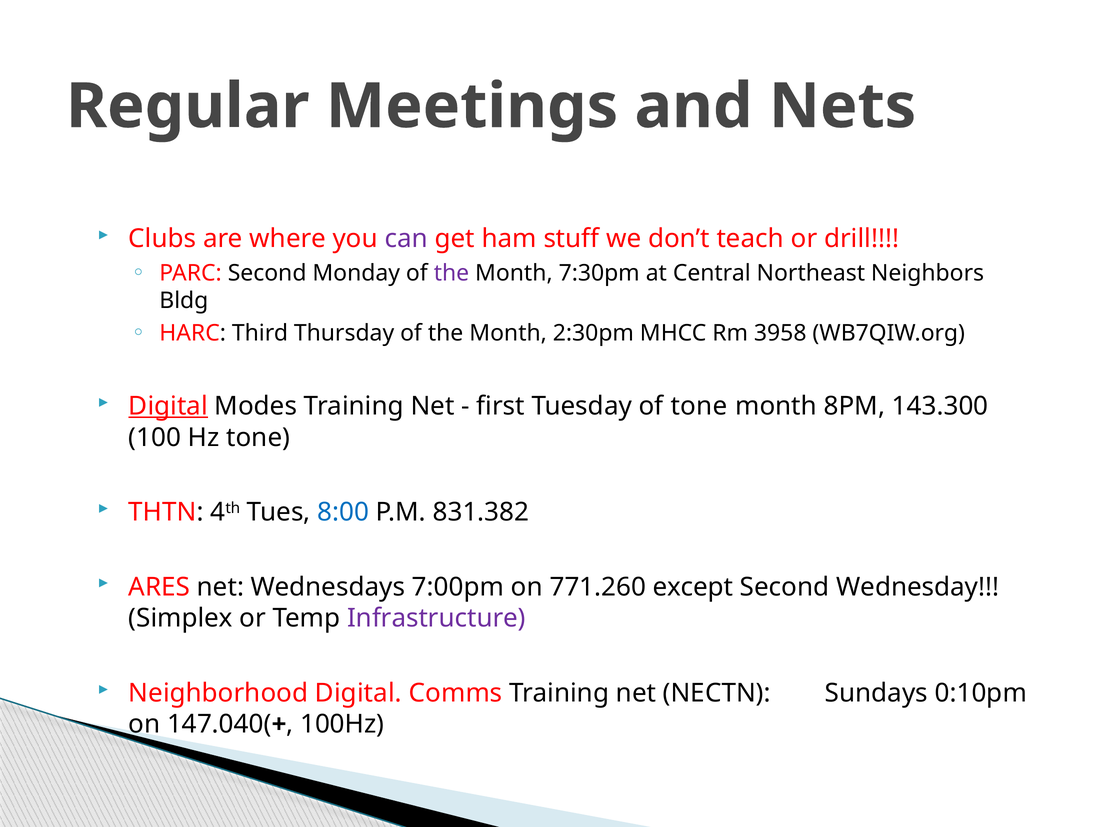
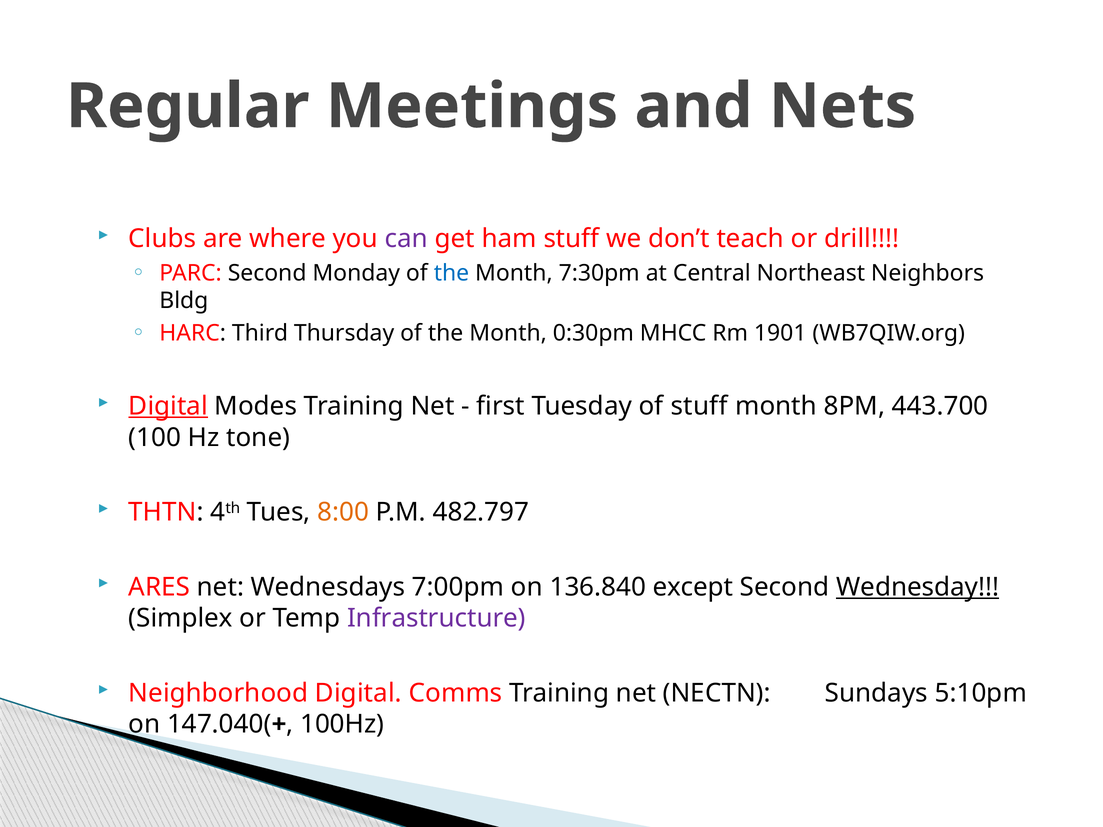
the colour: purple -> blue (452, 273)
2:30pm: 2:30pm -> 0:30pm (593, 333)
3958: 3958 -> 1901 (780, 333)
of tone: tone -> stuff (699, 406)
143.300: 143.300 -> 443.700 (940, 406)
8:00 colour: blue -> orange (343, 512)
831.382: 831.382 -> 482.797 (481, 512)
771.260: 771.260 -> 136.840 (598, 587)
Wednesday underline: none -> present (918, 587)
0:10pm: 0:10pm -> 5:10pm (981, 693)
